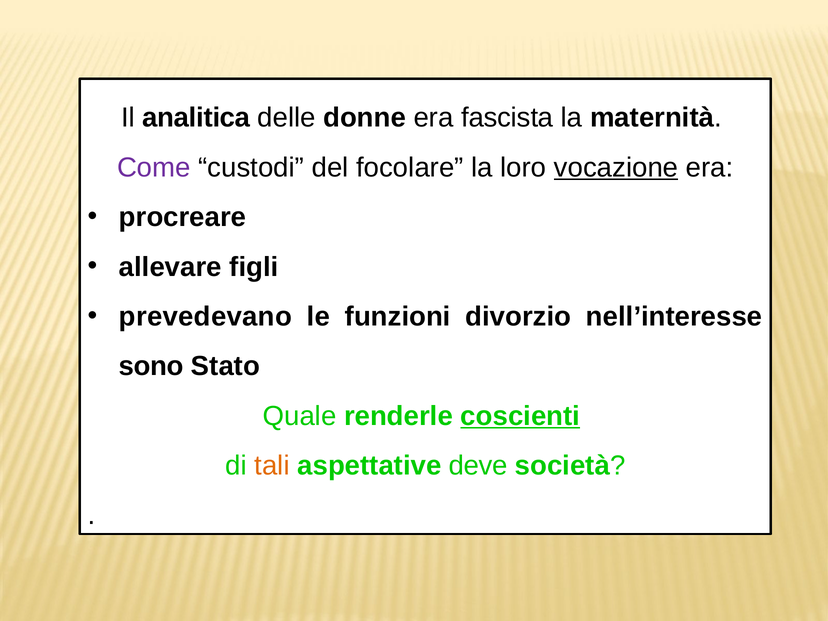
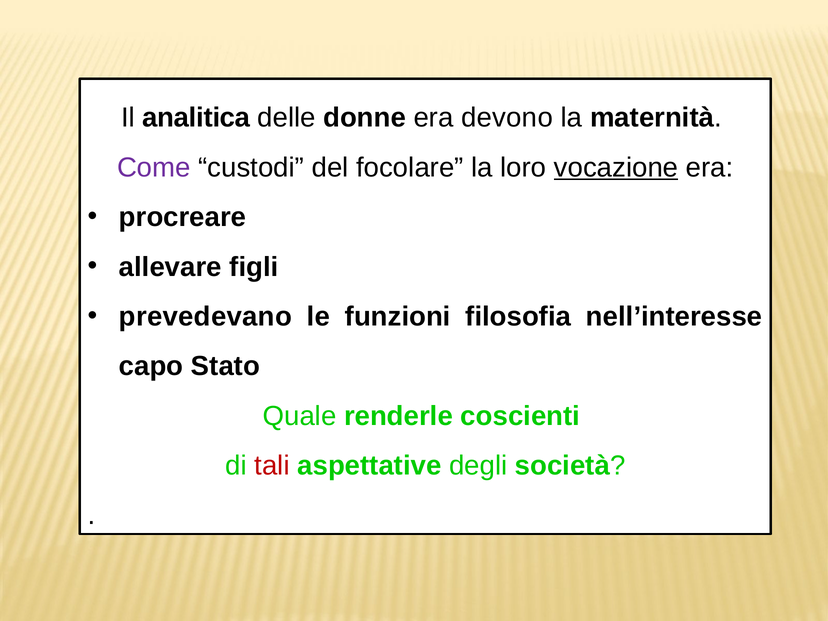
fascista: fascista -> devono (507, 118)
divorzio: divorzio -> filosofia (518, 317)
sono: sono -> capo (151, 366)
coscienti underline: present -> none (520, 416)
tali colour: orange -> red (272, 466)
deve: deve -> degli (478, 466)
